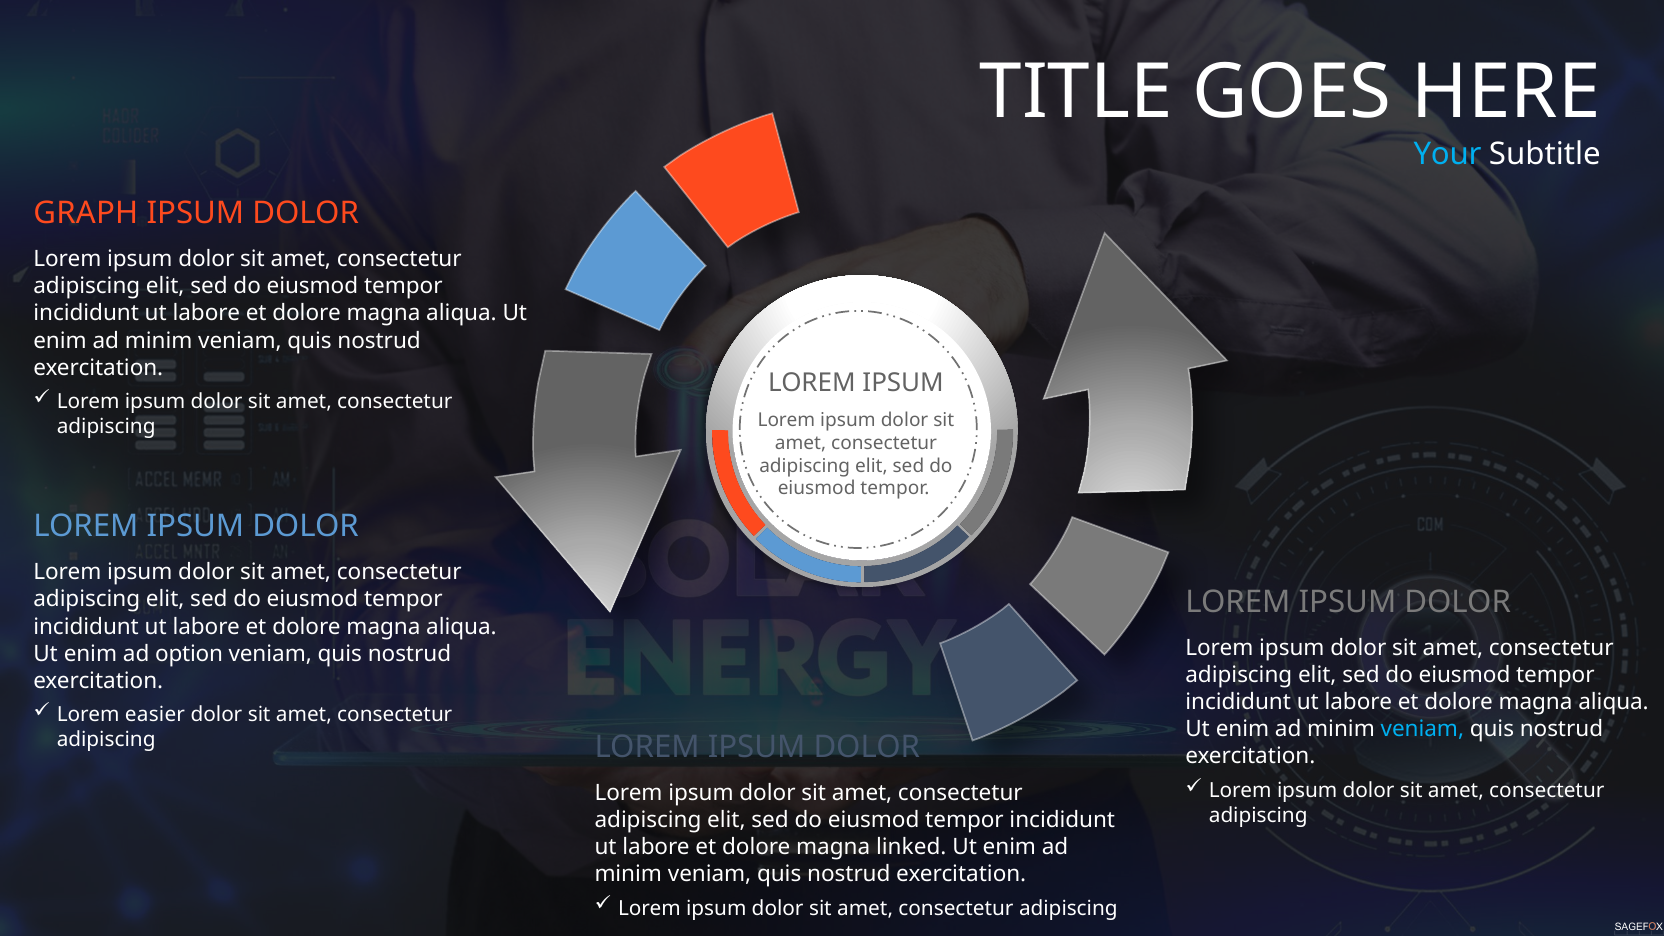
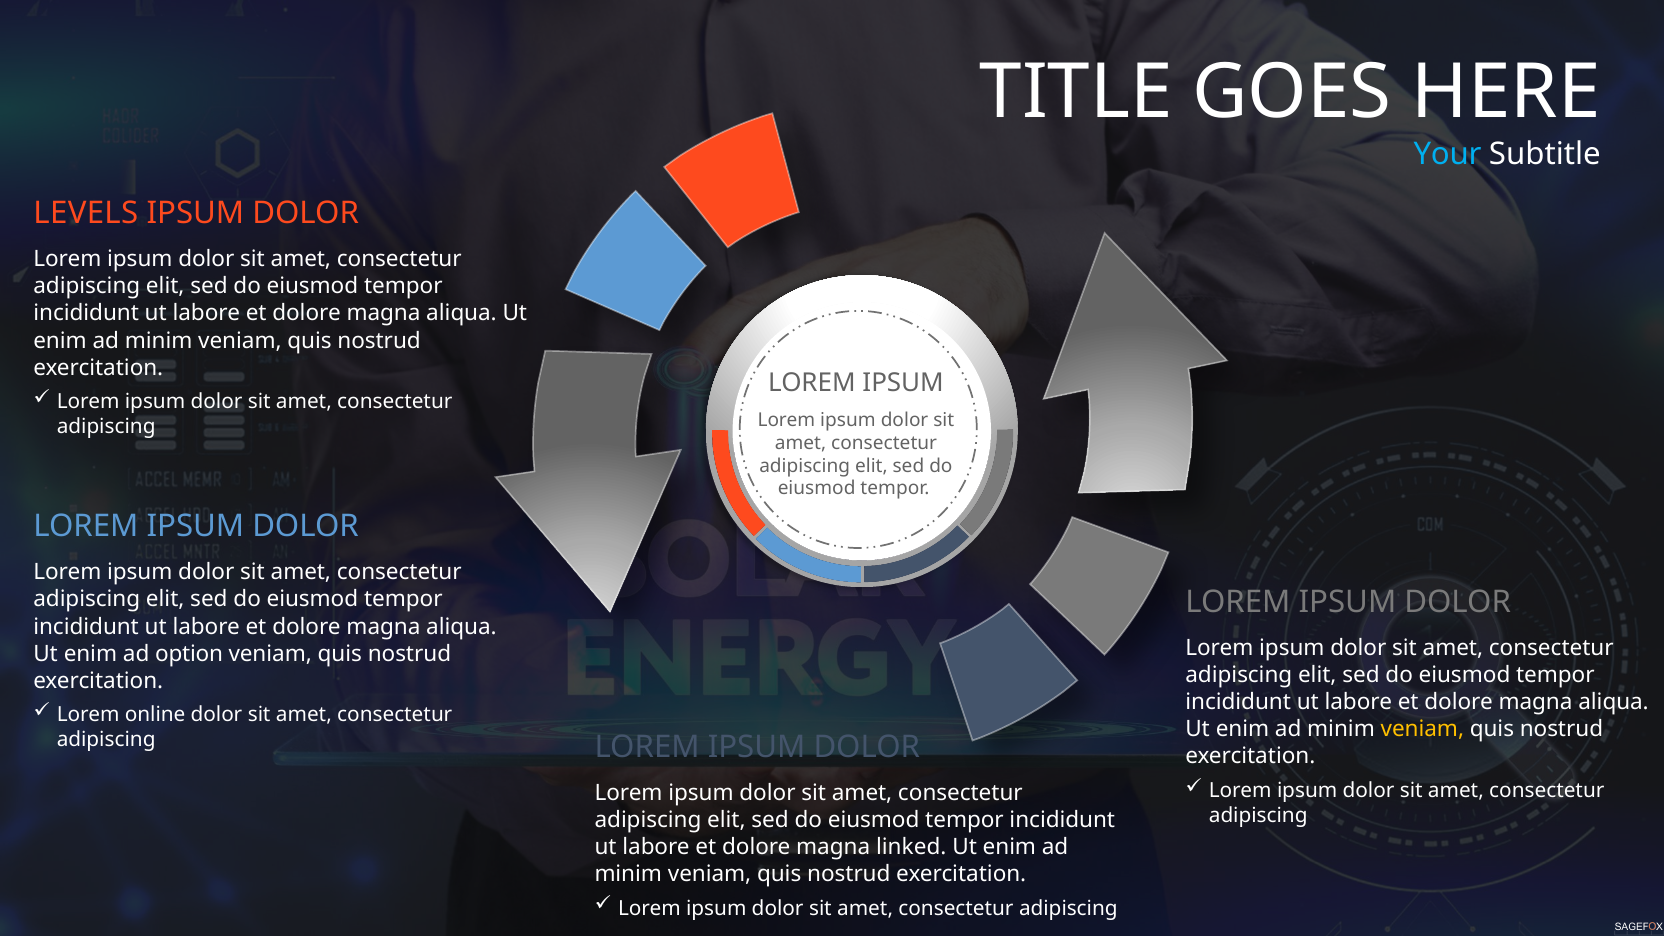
GRAPH: GRAPH -> LEVELS (86, 213)
easier: easier -> online (155, 715)
veniam colour: light blue -> yellow (1422, 729)
